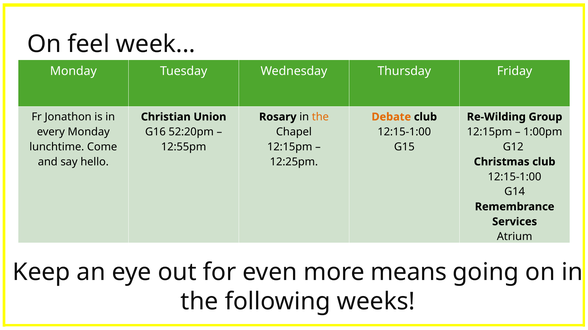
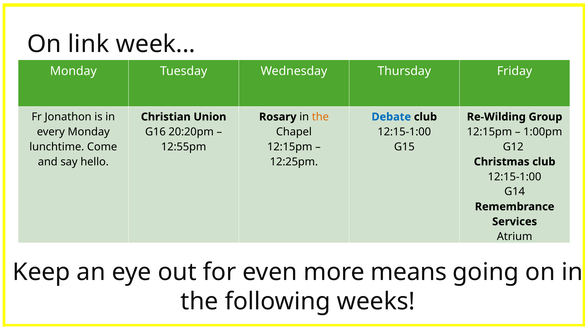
feel: feel -> link (88, 44)
Debate colour: orange -> blue (391, 117)
52:20pm: 52:20pm -> 20:20pm (191, 132)
